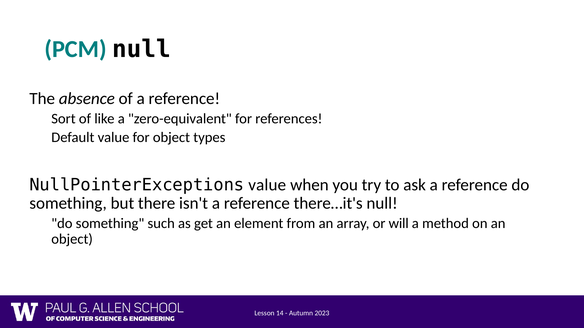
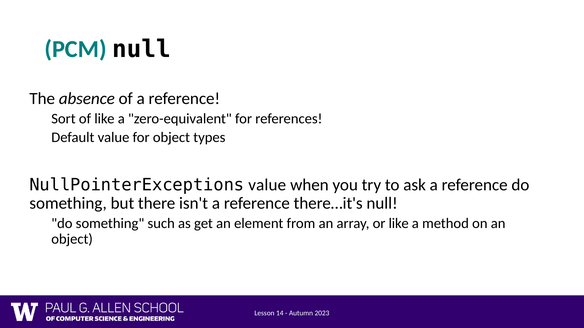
or will: will -> like (399, 224)
